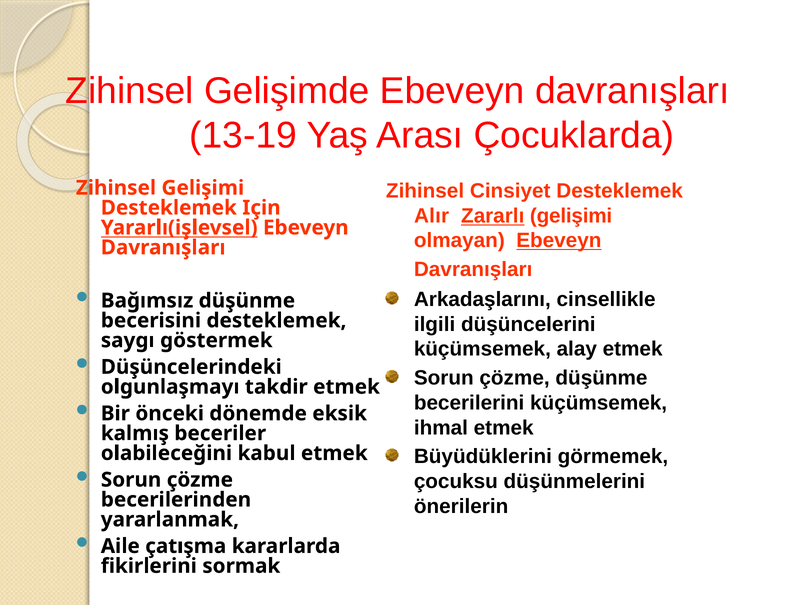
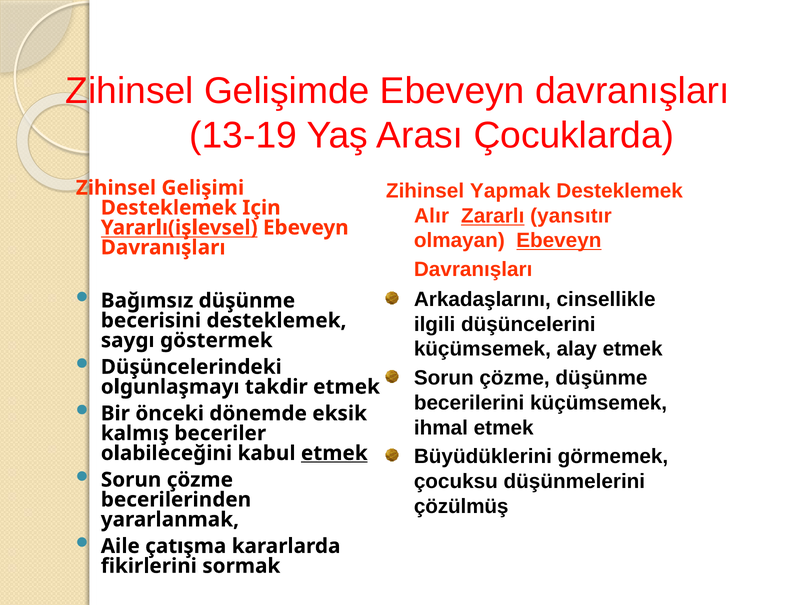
Cinsiyet: Cinsiyet -> Yapmak (510, 191)
Zararlı gelişimi: gelişimi -> yansıtır (571, 216)
etmek underline: none -> present (334, 453)
önerilerin: önerilerin -> çözülmüş (461, 507)
